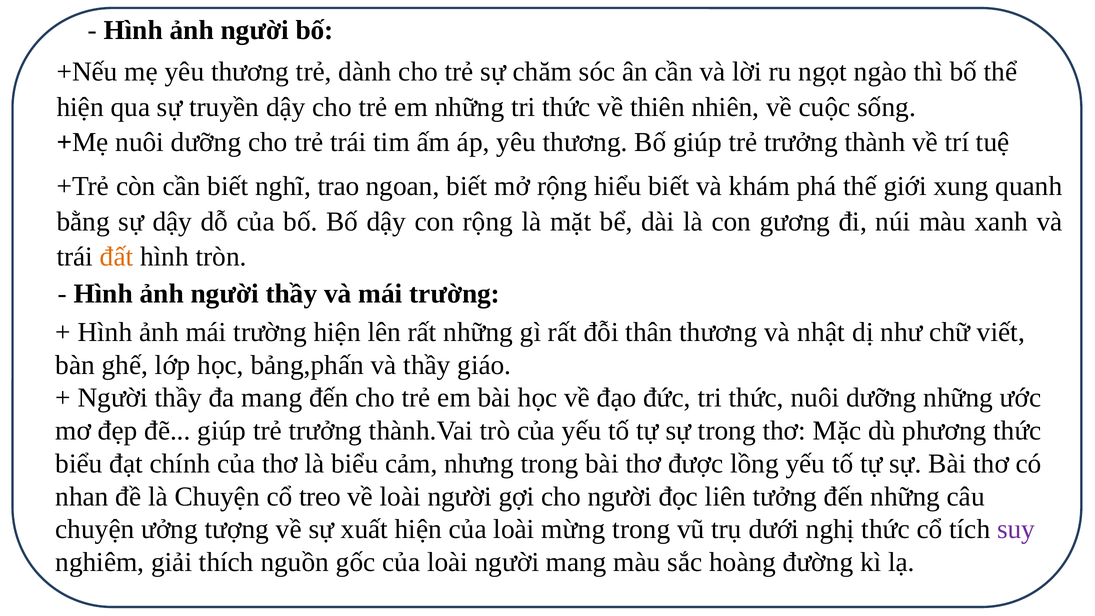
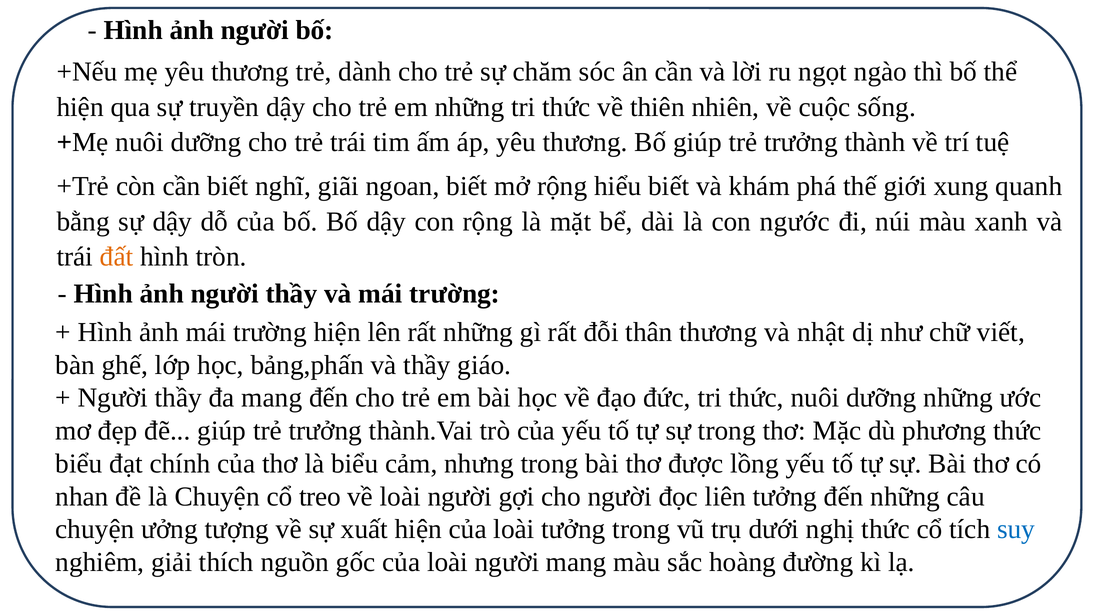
trao: trao -> giãi (338, 186)
gương: gương -> ngước (795, 222)
loài mừng: mừng -> tưởng (573, 529)
suy colour: purple -> blue (1016, 529)
